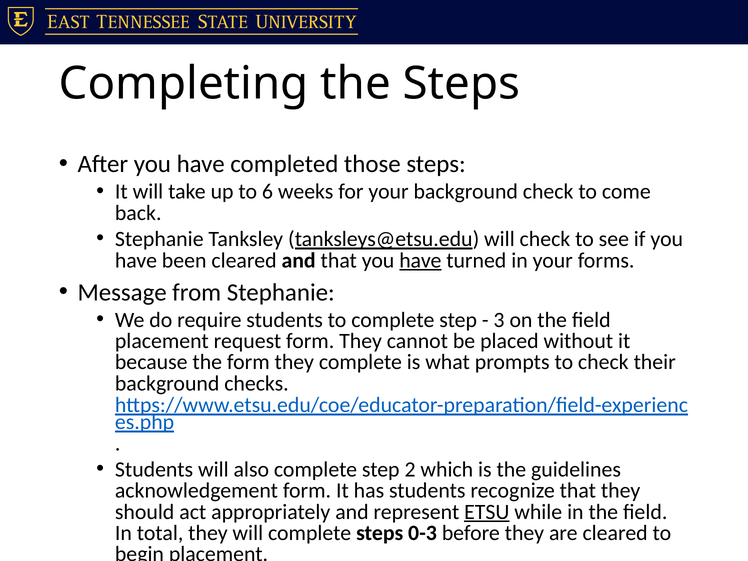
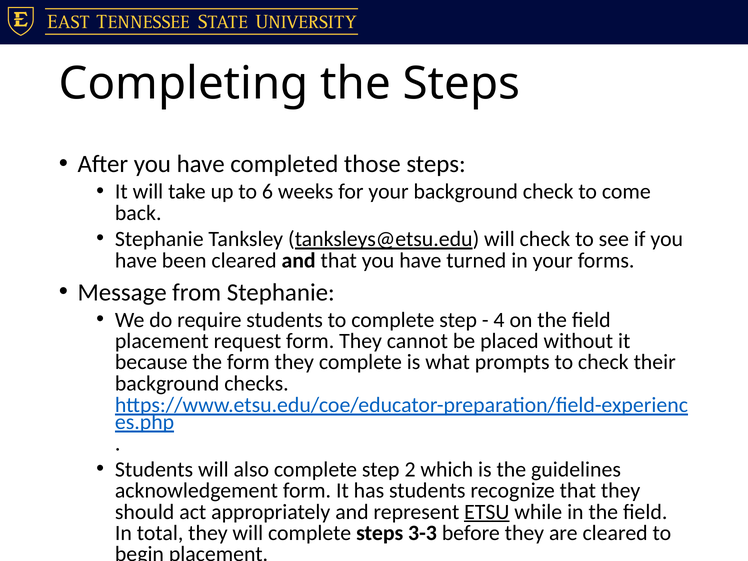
have underline: present -> none (420, 260)
3: 3 -> 4 (499, 320)
0-3: 0-3 -> 3-3 (422, 533)
